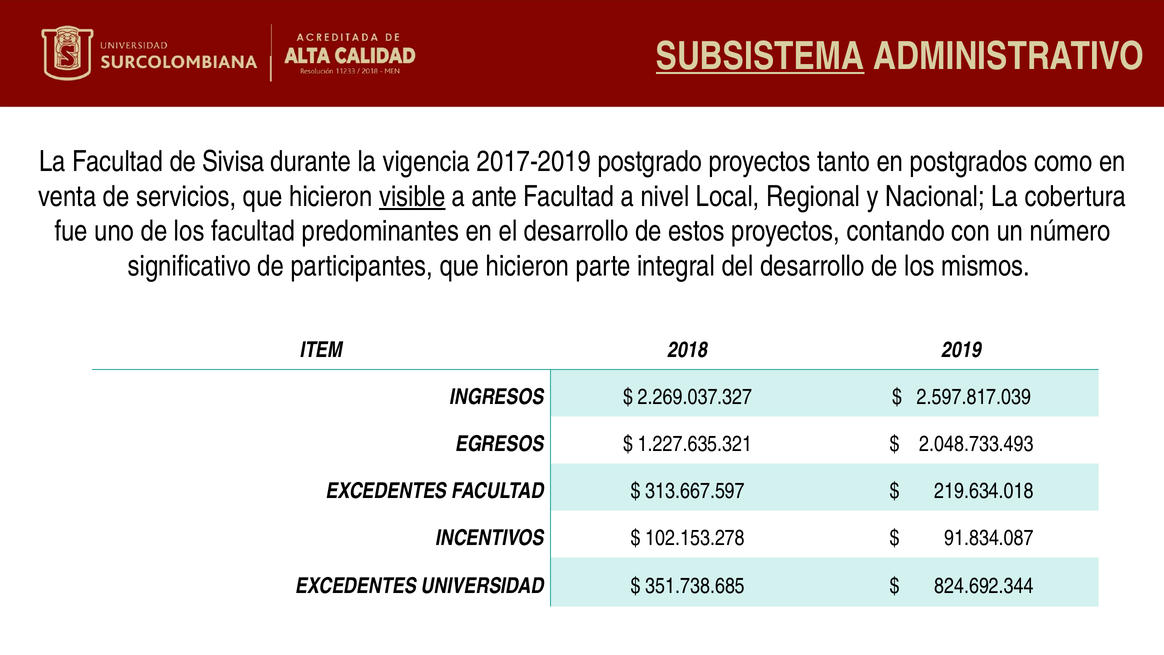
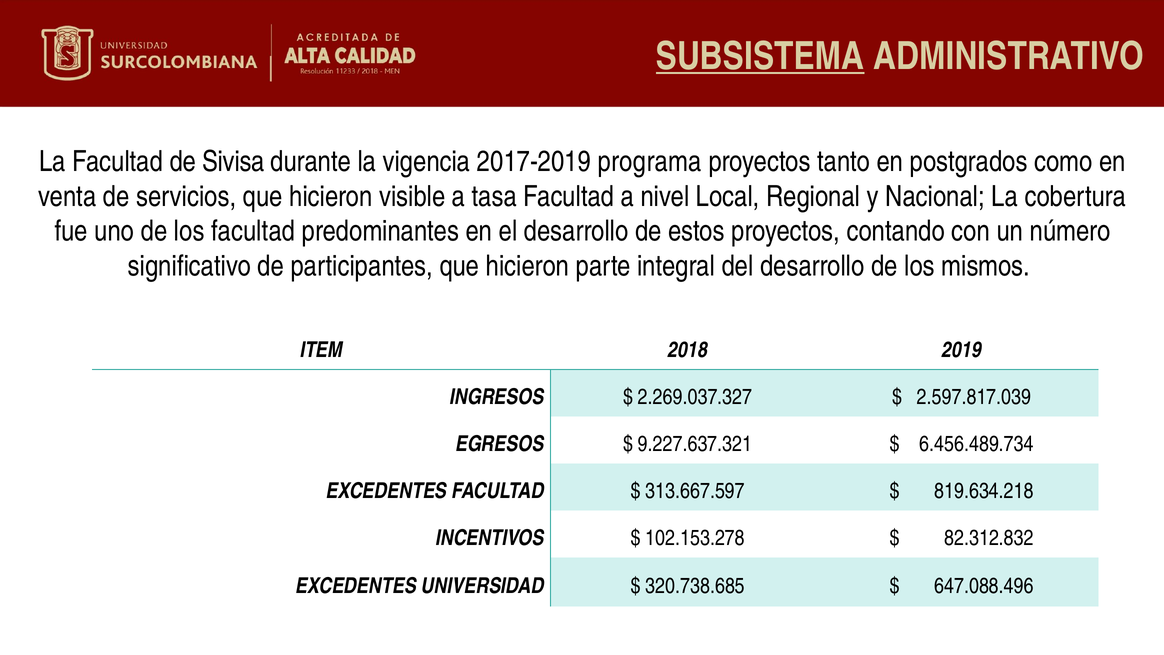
postgrado: postgrado -> programa (650, 161)
visible underline: present -> none (412, 196)
ante: ante -> tasa (494, 196)
1.227.635.321: 1.227.635.321 -> 9.227.637.321 (695, 444)
2.048.733.493: 2.048.733.493 -> 6.456.489.734 (977, 444)
219.634.018: 219.634.018 -> 819.634.218 (984, 491)
91.834.087: 91.834.087 -> 82.312.832 (989, 538)
351.738.685: 351.738.685 -> 320.738.685 (695, 586)
824.692.344: 824.692.344 -> 647.088.496 (984, 586)
